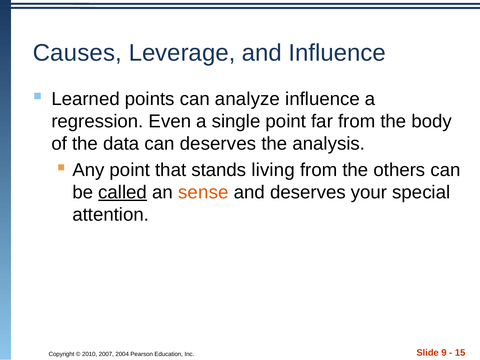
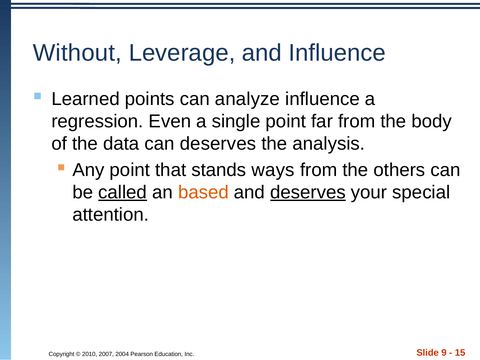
Causes: Causes -> Without (77, 53)
living: living -> ways (273, 170)
sense: sense -> based (203, 192)
deserves underline: none -> present (308, 192)
